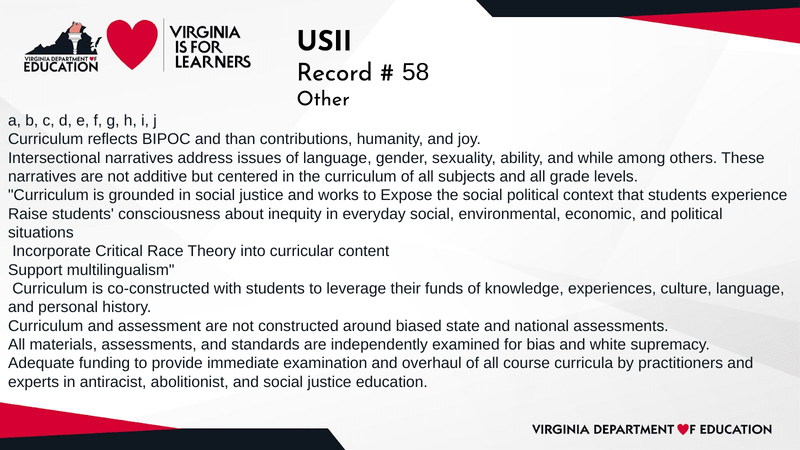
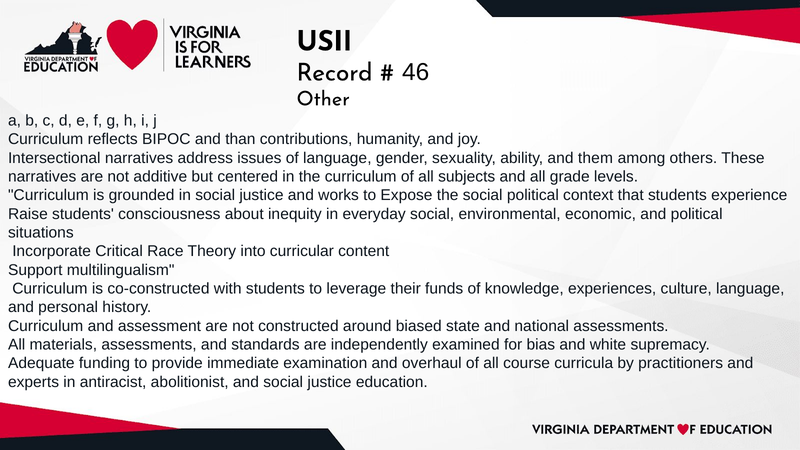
58: 58 -> 46 (416, 72)
while: while -> them (595, 158)
